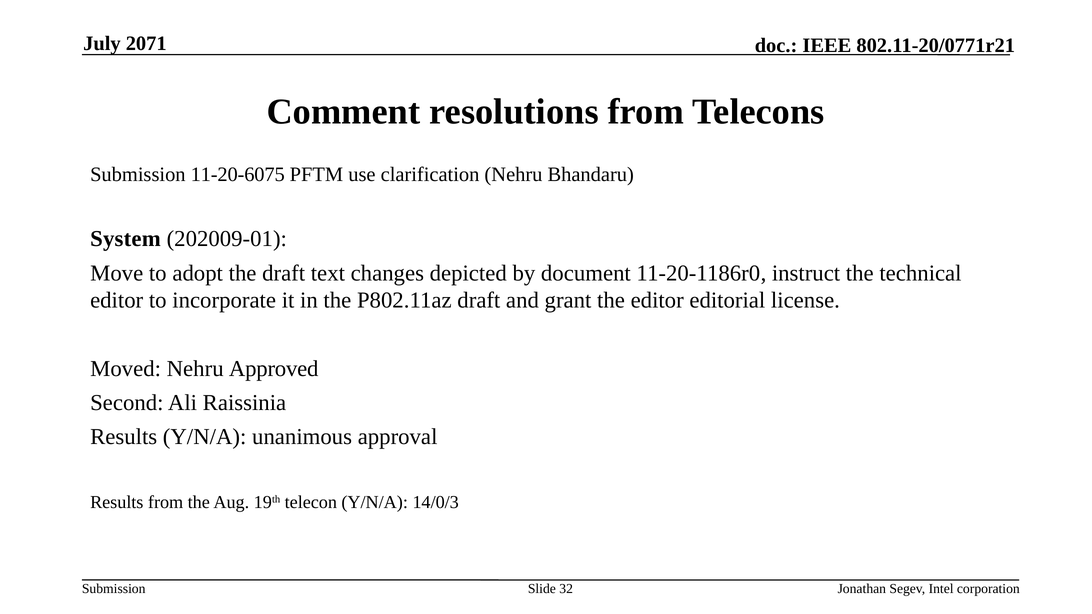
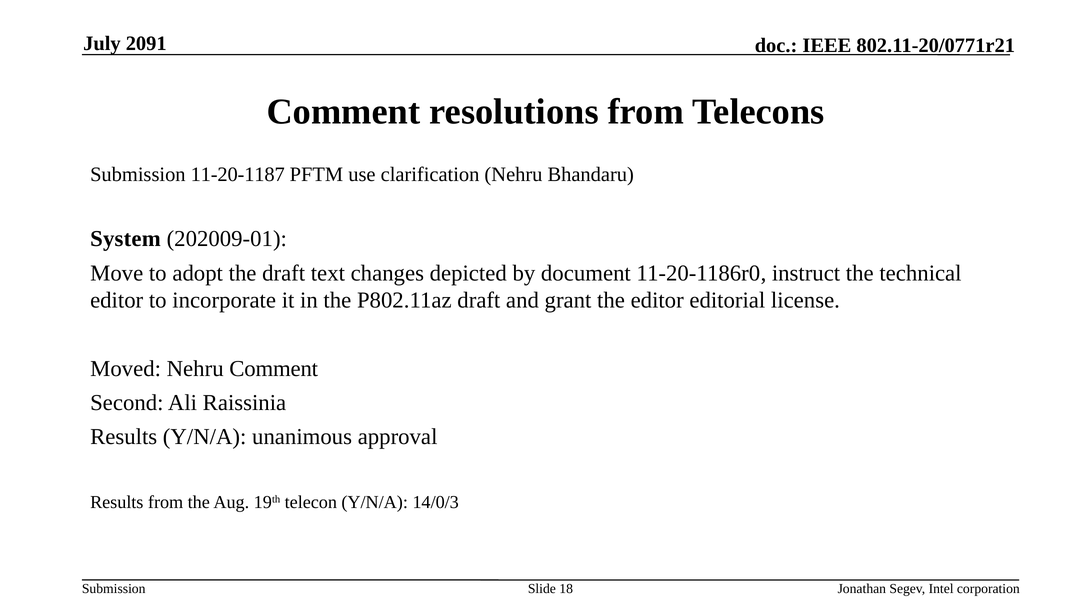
2071: 2071 -> 2091 (146, 43)
11-20-6075: 11-20-6075 -> 11-20-1187 (238, 175)
Nehru Approved: Approved -> Comment (274, 369)
32: 32 -> 18 (566, 589)
